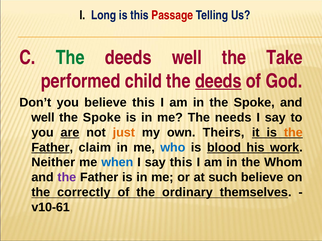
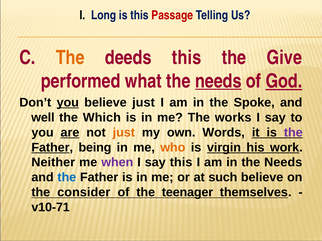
The colour: green -> orange (70, 58)
deeds well: well -> this (187, 58)
Take: Take -> Give (284, 58)
child: child -> what (143, 81)
deeds: deeds -> needs (218, 81)
God underline: none -> present (284, 81)
you underline: none -> present (68, 103)
believe this: this -> just (144, 103)
Spoke: Spoke -> Which (102, 118)
needs: needs -> works (233, 118)
Theirs: Theirs -> Words (224, 133)
the colour: orange -> purple (293, 133)
claim: claim -> being (95, 148)
who colour: blue -> orange (173, 148)
blood: blood -> virgin (224, 148)
when colour: blue -> purple (117, 163)
in the Whom: Whom -> Needs (283, 163)
the colour: purple -> blue (67, 178)
correctly: correctly -> consider (84, 193)
ordinary: ordinary -> teenager (188, 193)
v10-61: v10-61 -> v10-71 (51, 208)
